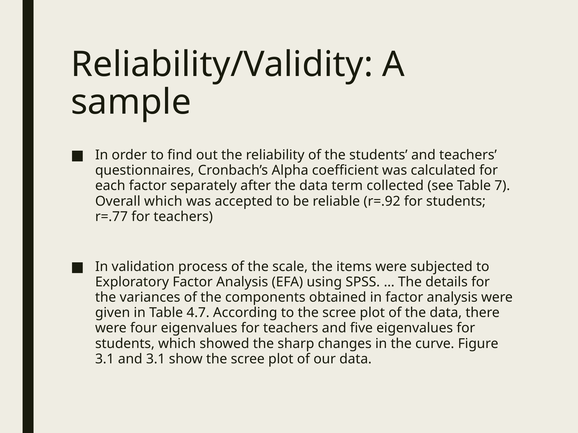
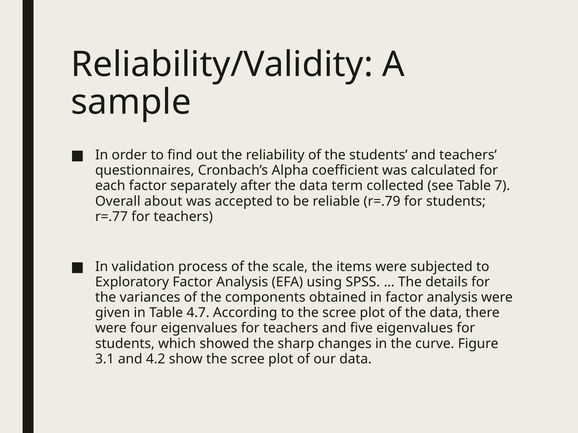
Overall which: which -> about (163, 201)
r=.92: r=.92 -> r=.79 (382, 201)
and 3.1: 3.1 -> 4.2 (156, 359)
